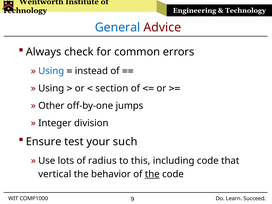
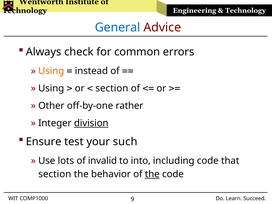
Using colour: blue -> orange (51, 71)
jumps: jumps -> rather (129, 106)
division underline: none -> present (91, 123)
radius: radius -> invalid (102, 161)
this: this -> into (141, 161)
vertical: vertical -> section (55, 174)
